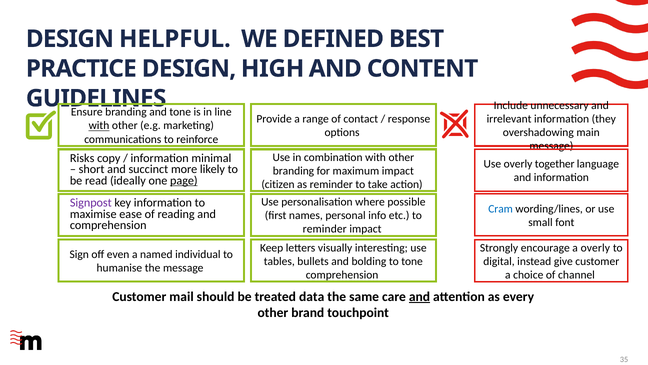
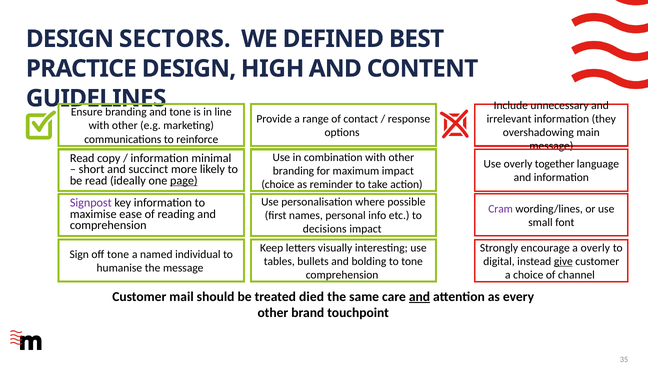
HELPFUL: HELPFUL -> SECTORS (175, 39)
with underline: present -> none (99, 126)
Risks: Risks -> Read (82, 158)
citizen: citizen -> choice (278, 184)
Cram colour: blue -> purple (501, 208)
reminder: reminder -> decisions (325, 229)
off even: even -> tone (118, 254)
give underline: none -> present (563, 261)
data: data -> died (312, 296)
